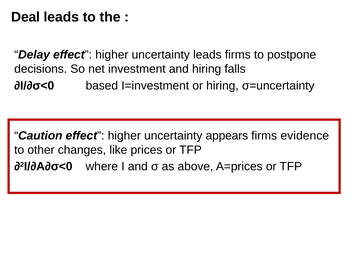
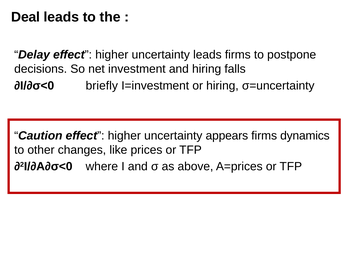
based: based -> briefly (102, 85)
evidence: evidence -> dynamics (305, 135)
